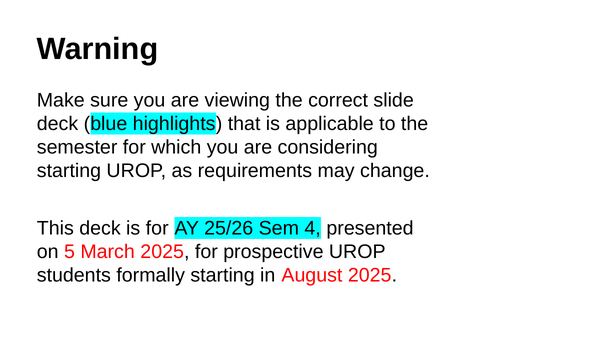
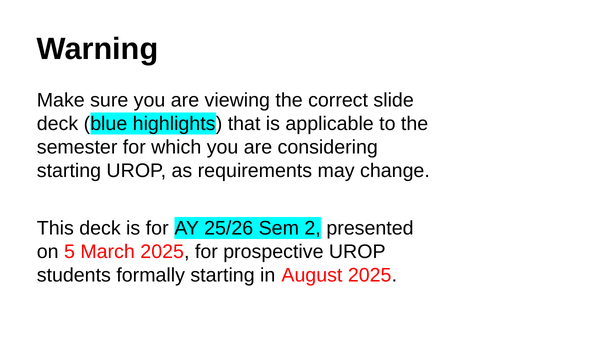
4: 4 -> 2 (313, 228)
